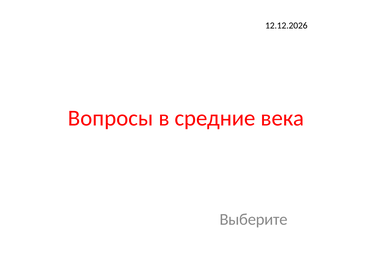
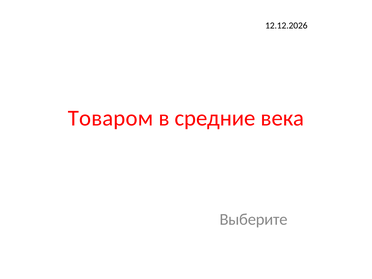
Вопросы: Вопросы -> Товаром (110, 118)
